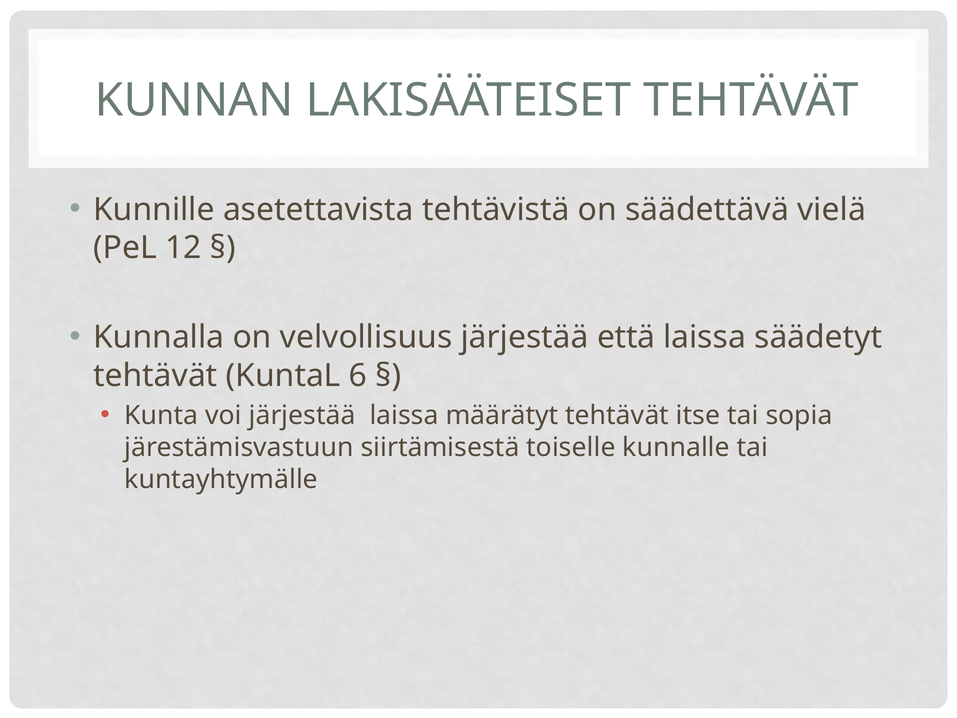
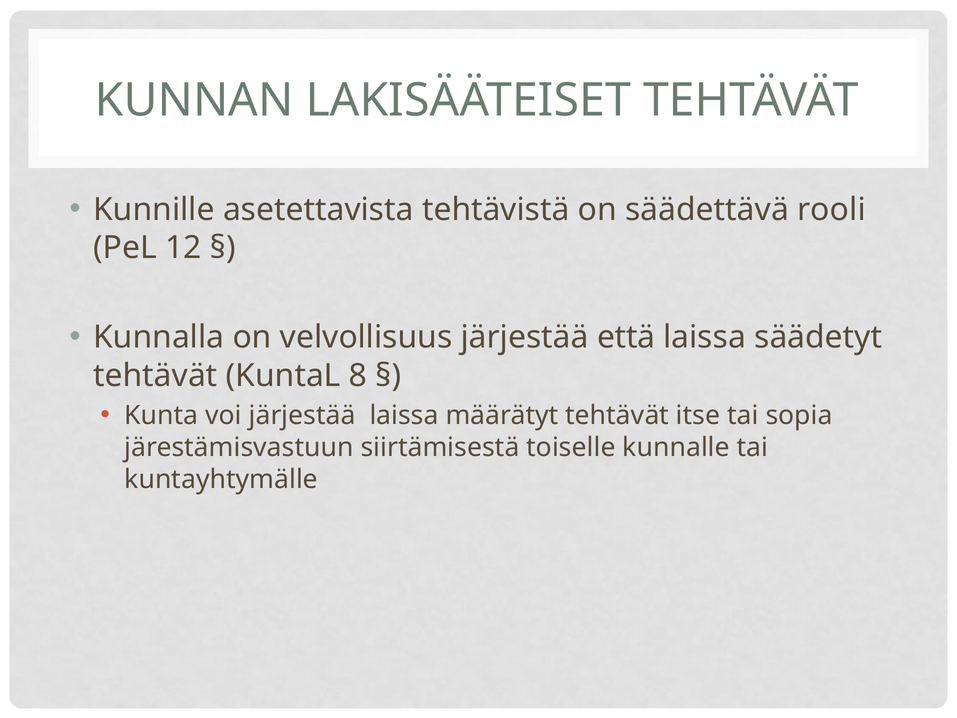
vielä: vielä -> rooli (832, 210)
6: 6 -> 8 (358, 375)
